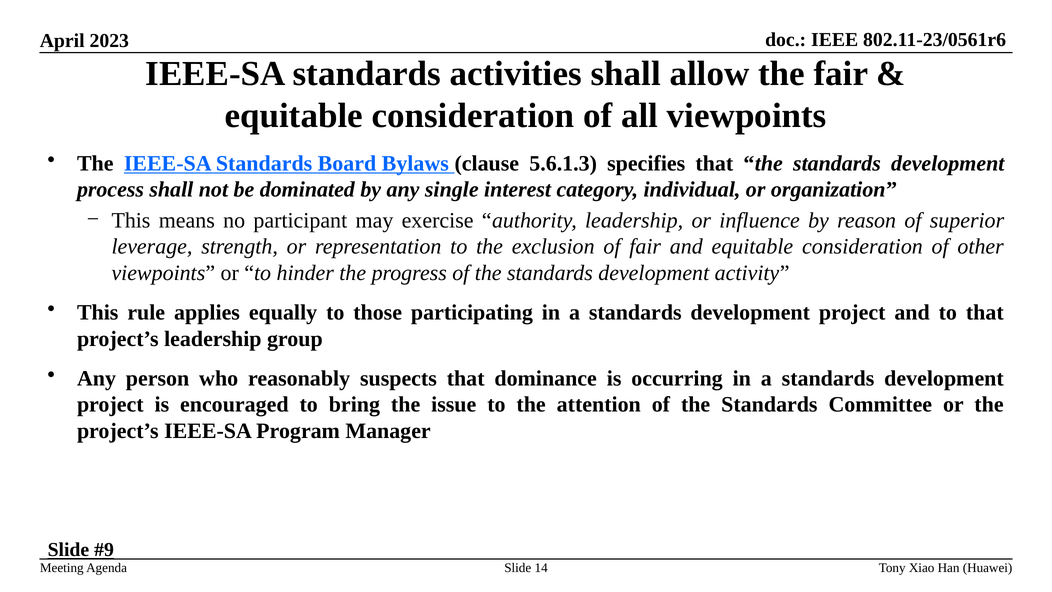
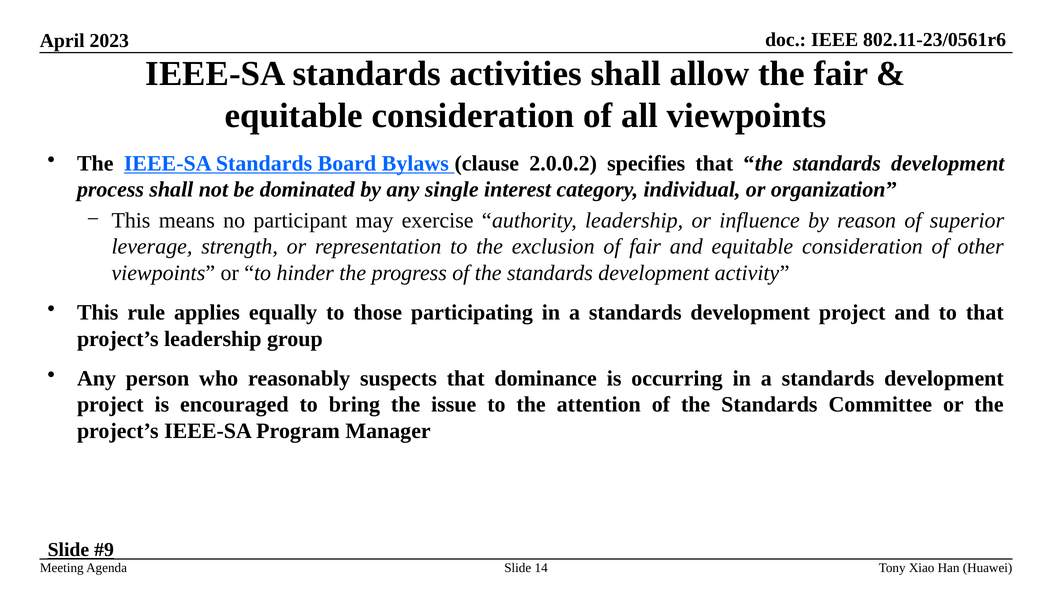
5.6.1.3: 5.6.1.3 -> 2.0.0.2 (563, 163)
